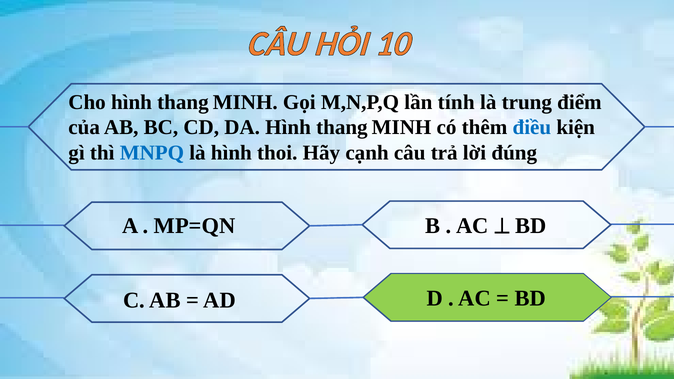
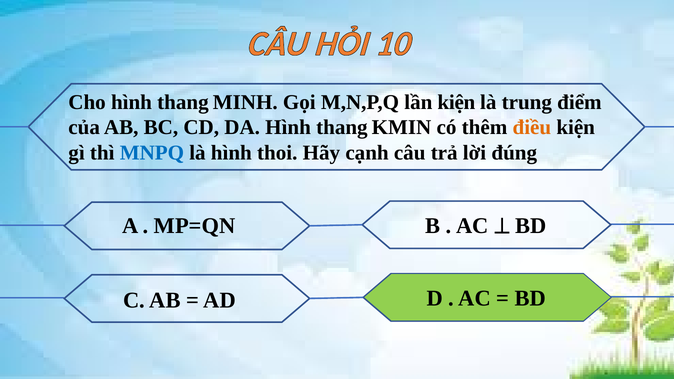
lần tính: tính -> kiện (456, 102)
DA Hình thang MINH: MINH -> KMIN (402, 128)
điều colour: blue -> orange (532, 128)
